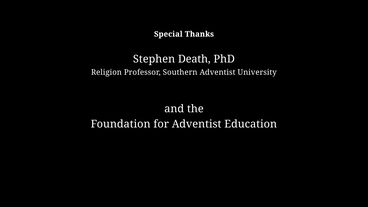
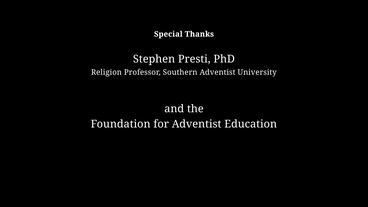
Death: Death -> Presti (194, 59)
